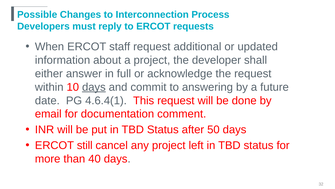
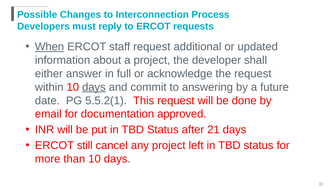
When underline: none -> present (50, 47)
4.6.4(1: 4.6.4(1 -> 5.5.2(1 (106, 100)
comment: comment -> approved (182, 114)
50: 50 -> 21 (213, 129)
than 40: 40 -> 10 (95, 158)
